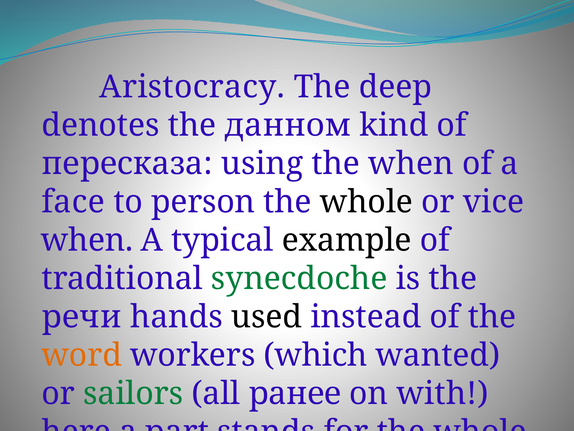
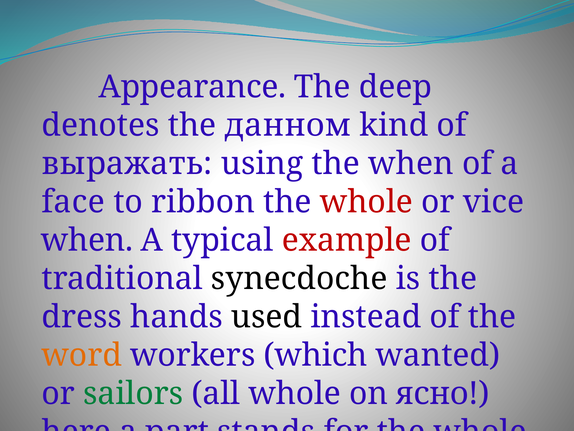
Aristocracy: Aristocracy -> Appearance (192, 87)
пересказа: пересказа -> выражать (127, 163)
person: person -> ribbon (203, 202)
whole colour: black -> red (366, 202)
example colour: black -> red (347, 240)
synecdoche colour: green -> black (299, 278)
речи: речи -> dress (82, 317)
all ранее: ранее -> whole (295, 393)
with: with -> ясно (443, 393)
